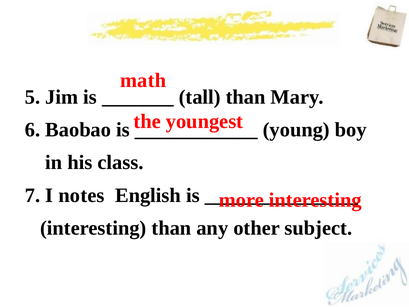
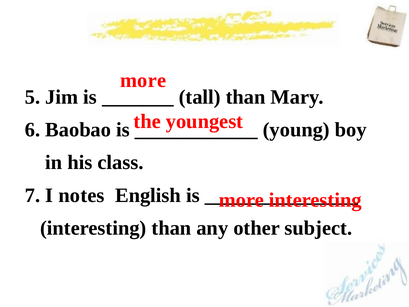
math: math -> more (143, 80)
